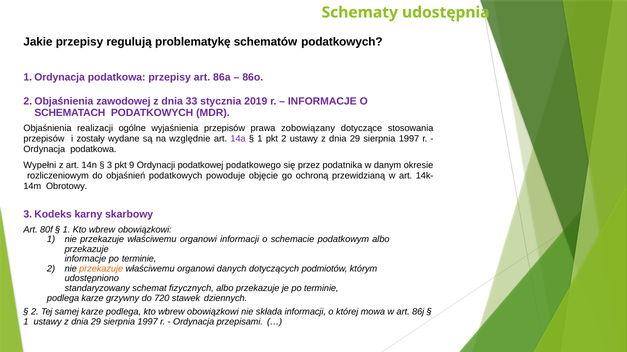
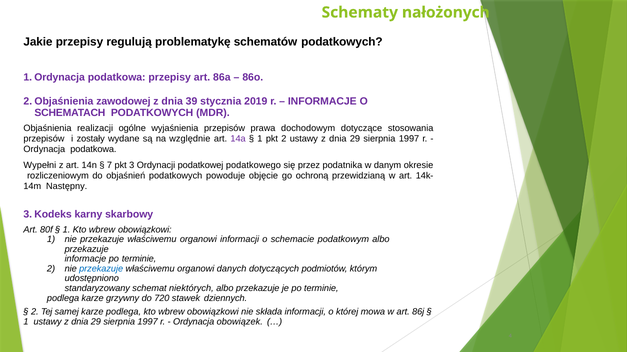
udostępnia: udostępnia -> nałożonych (446, 12)
33: 33 -> 39 (192, 102)
zobowiązany: zobowiązany -> dochodowym (308, 129)
3: 3 -> 7 (109, 165)
9: 9 -> 3 (132, 165)
Obrotowy: Obrotowy -> Następny (67, 186)
przekazuje colour: orange -> blue (101, 269)
fizycznych: fizycznych -> niektórych (191, 289)
przepisami: przepisami -> obowiązek (240, 322)
